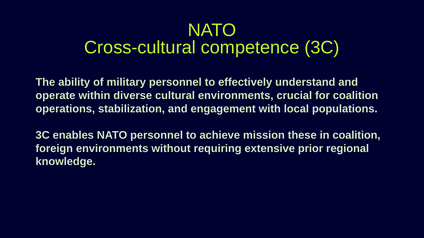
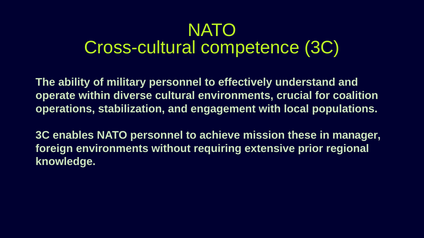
in coalition: coalition -> manager (357, 135)
